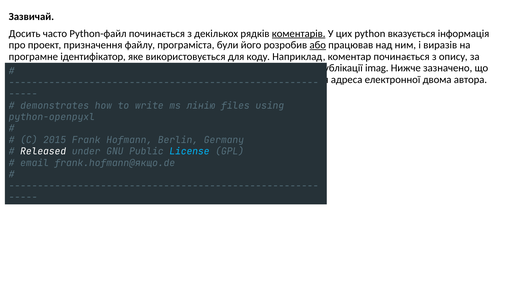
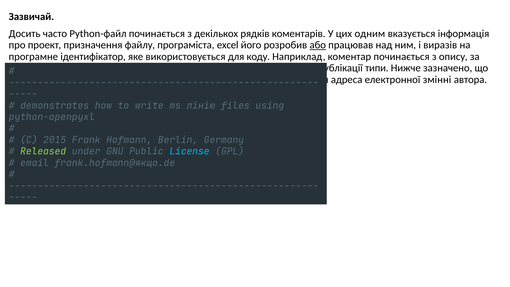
коментарів underline: present -> none (299, 34)
python: python -> одним (370, 34)
були: були -> excel (228, 45)
imag: imag -> типи (377, 68)
двома: двома -> змінні (437, 79)
Released colour: white -> light green (43, 151)
